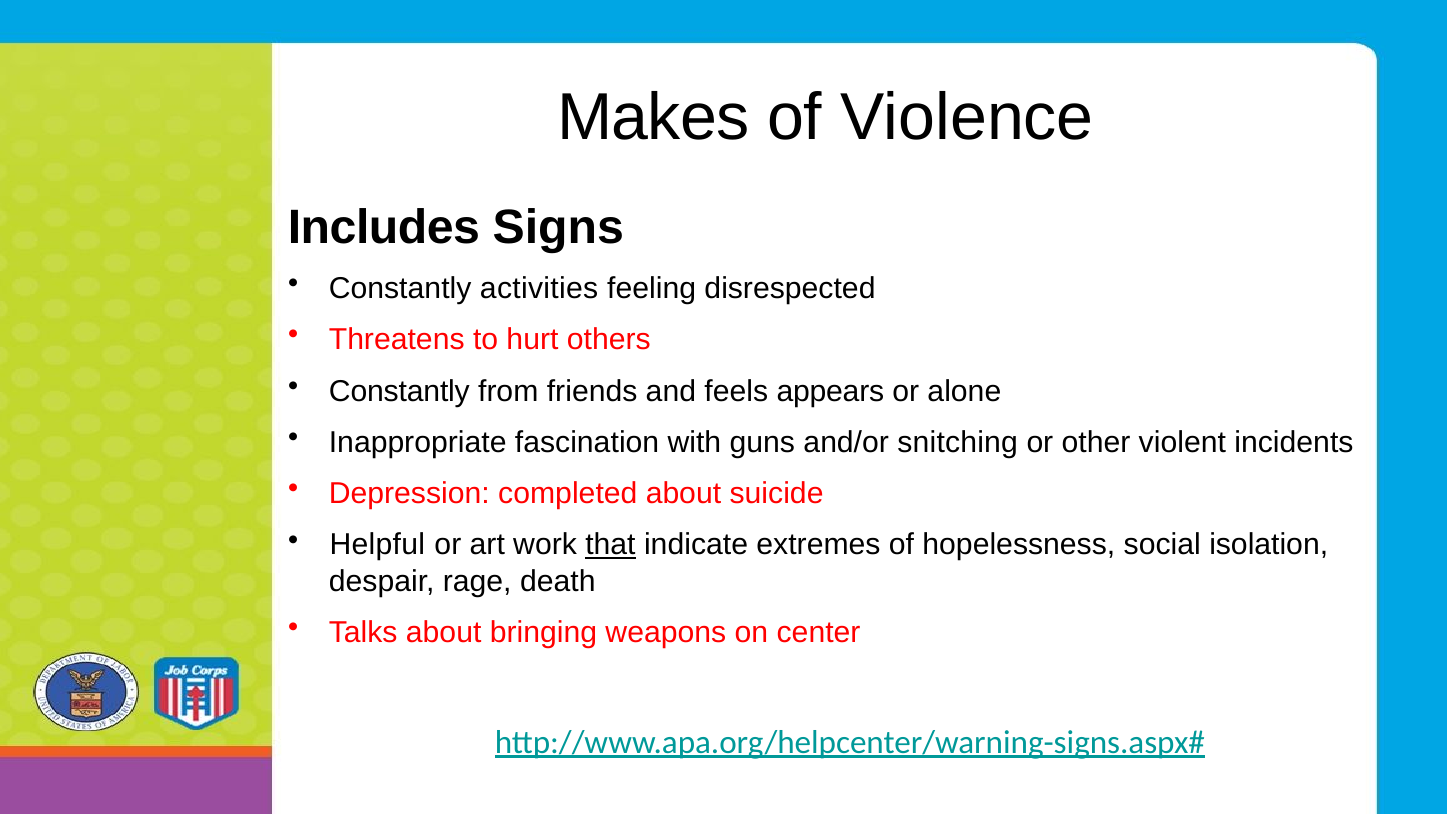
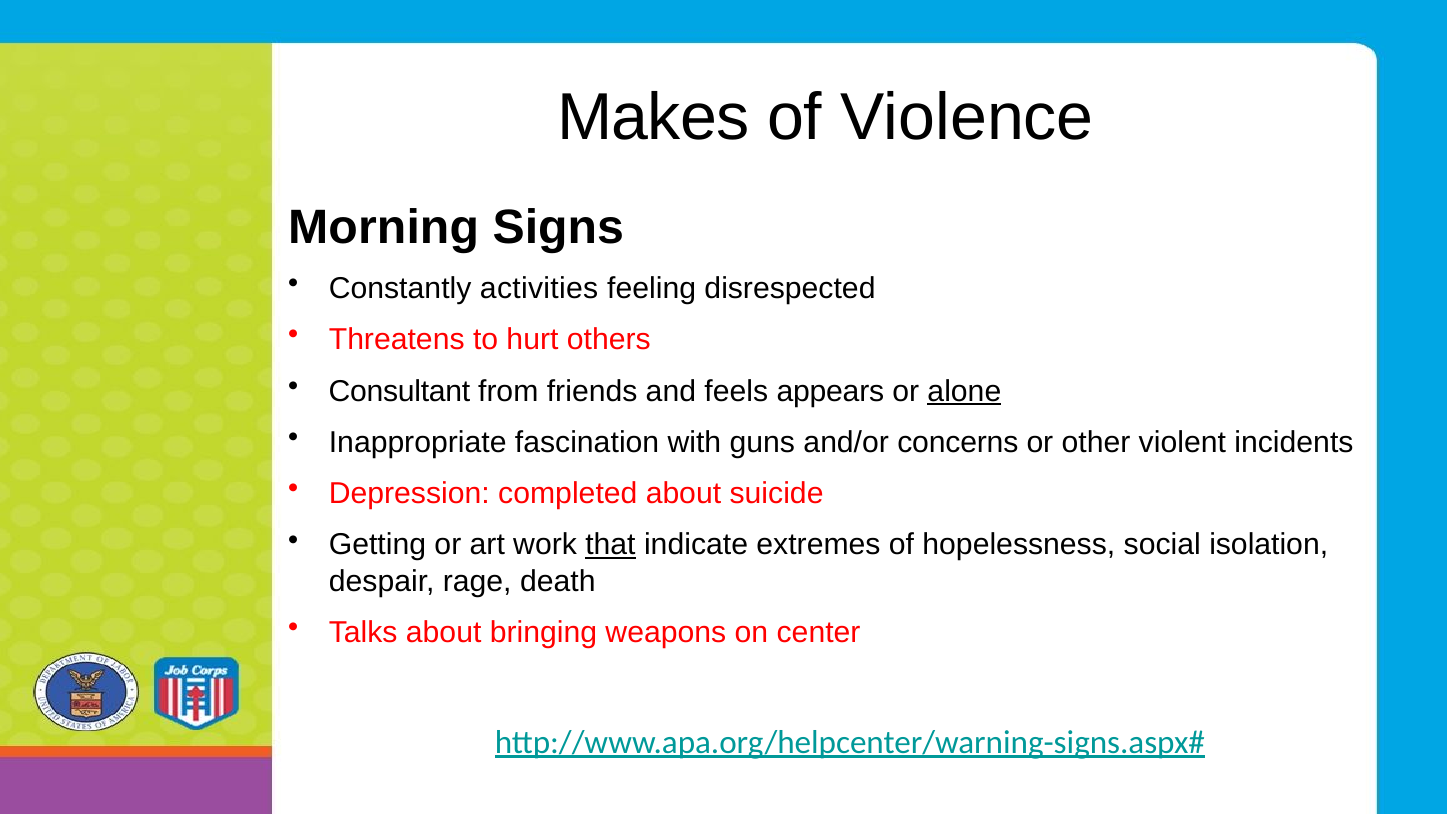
Includes: Includes -> Morning (384, 228)
Constantly: Constantly -> Consultant (399, 391)
alone underline: none -> present (964, 391)
snitching: snitching -> concerns (958, 442)
Helpful: Helpful -> Getting (377, 545)
